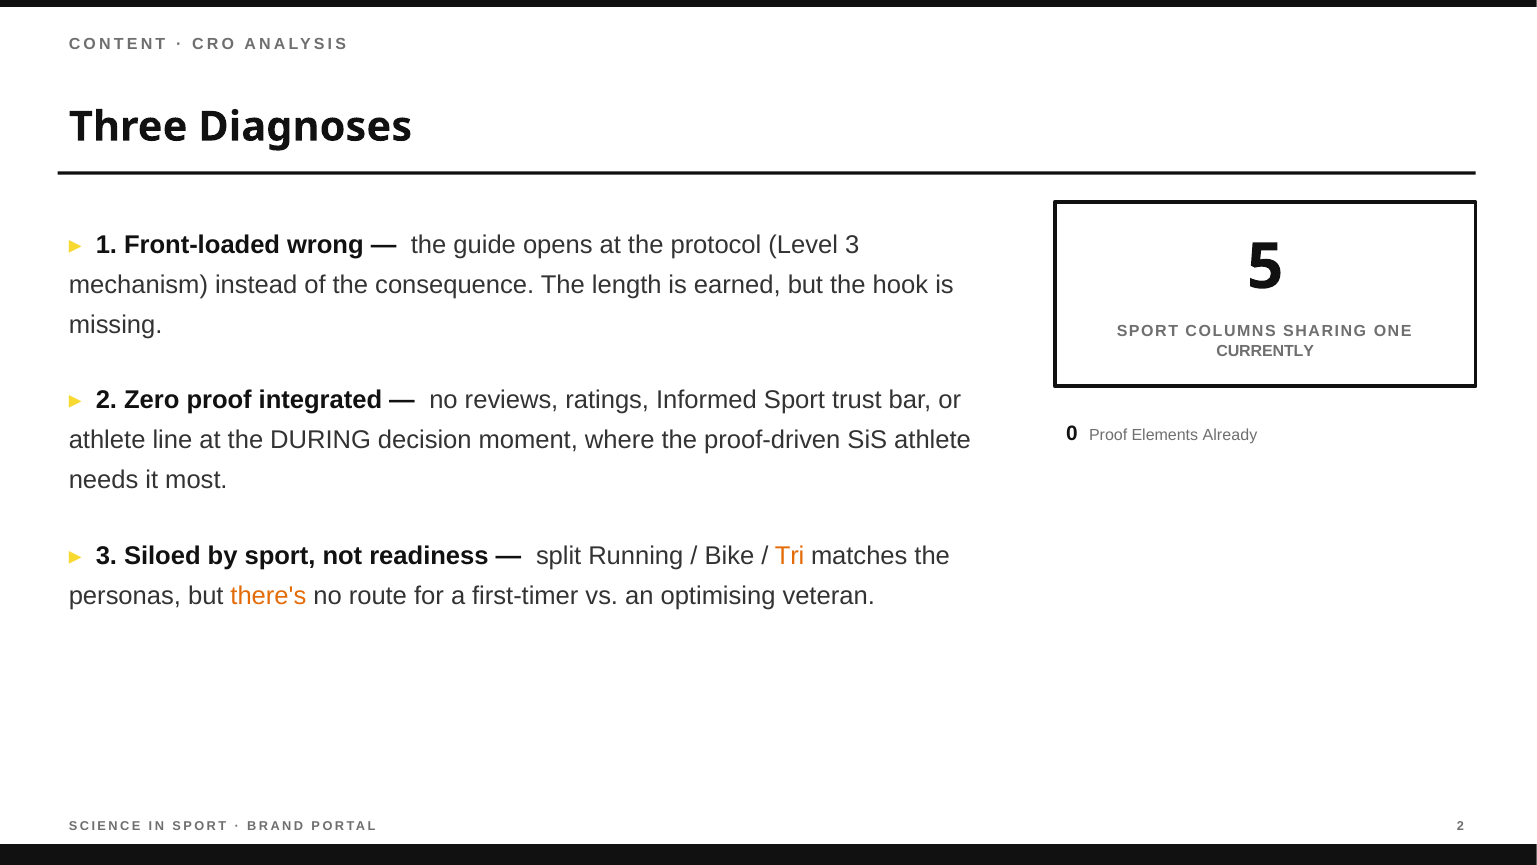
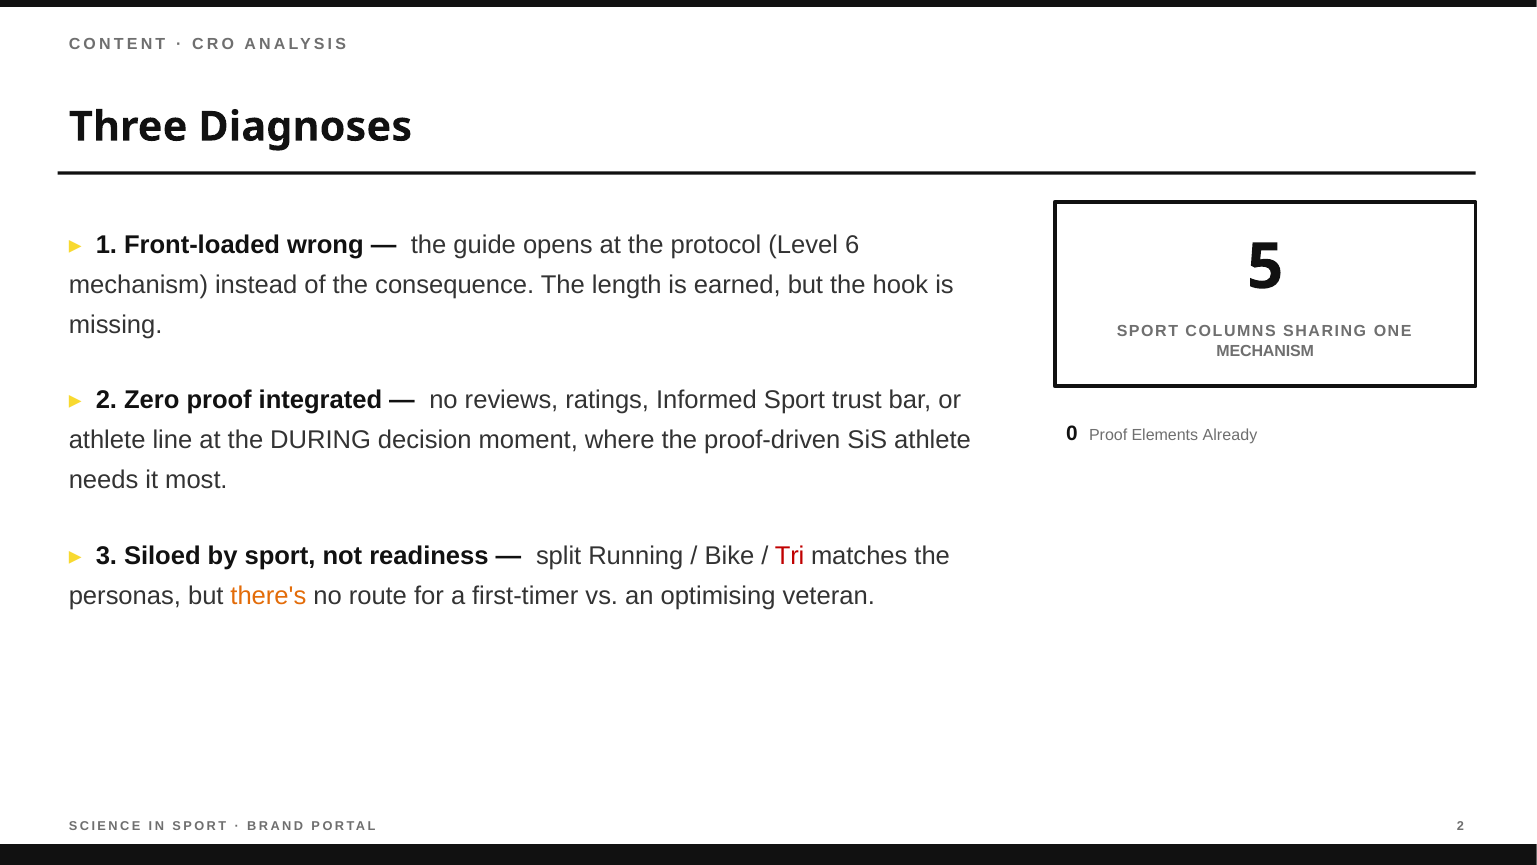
Level 3: 3 -> 6 (852, 245)
CURRENTLY: CURRENTLY -> MECHANISM (1265, 351)
Tri colour: orange -> red (790, 555)
